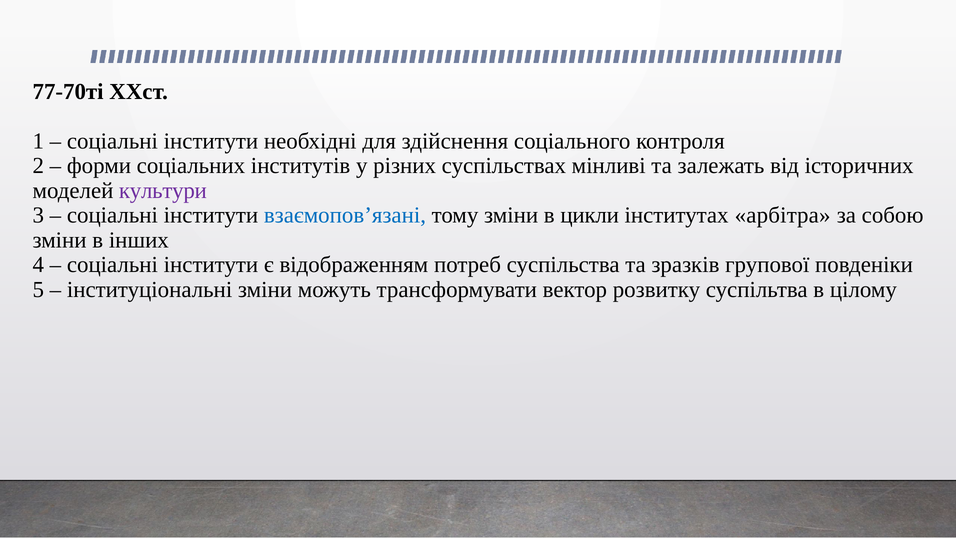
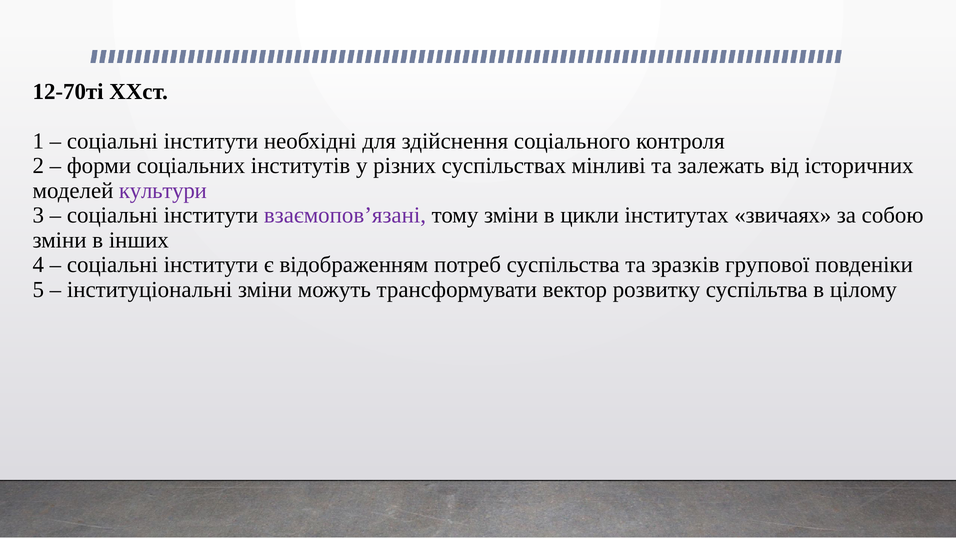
77-70ті: 77-70ті -> 12-70ті (68, 92)
взаємопов’язані colour: blue -> purple (345, 215)
арбітра: арбітра -> звичаях (783, 215)
